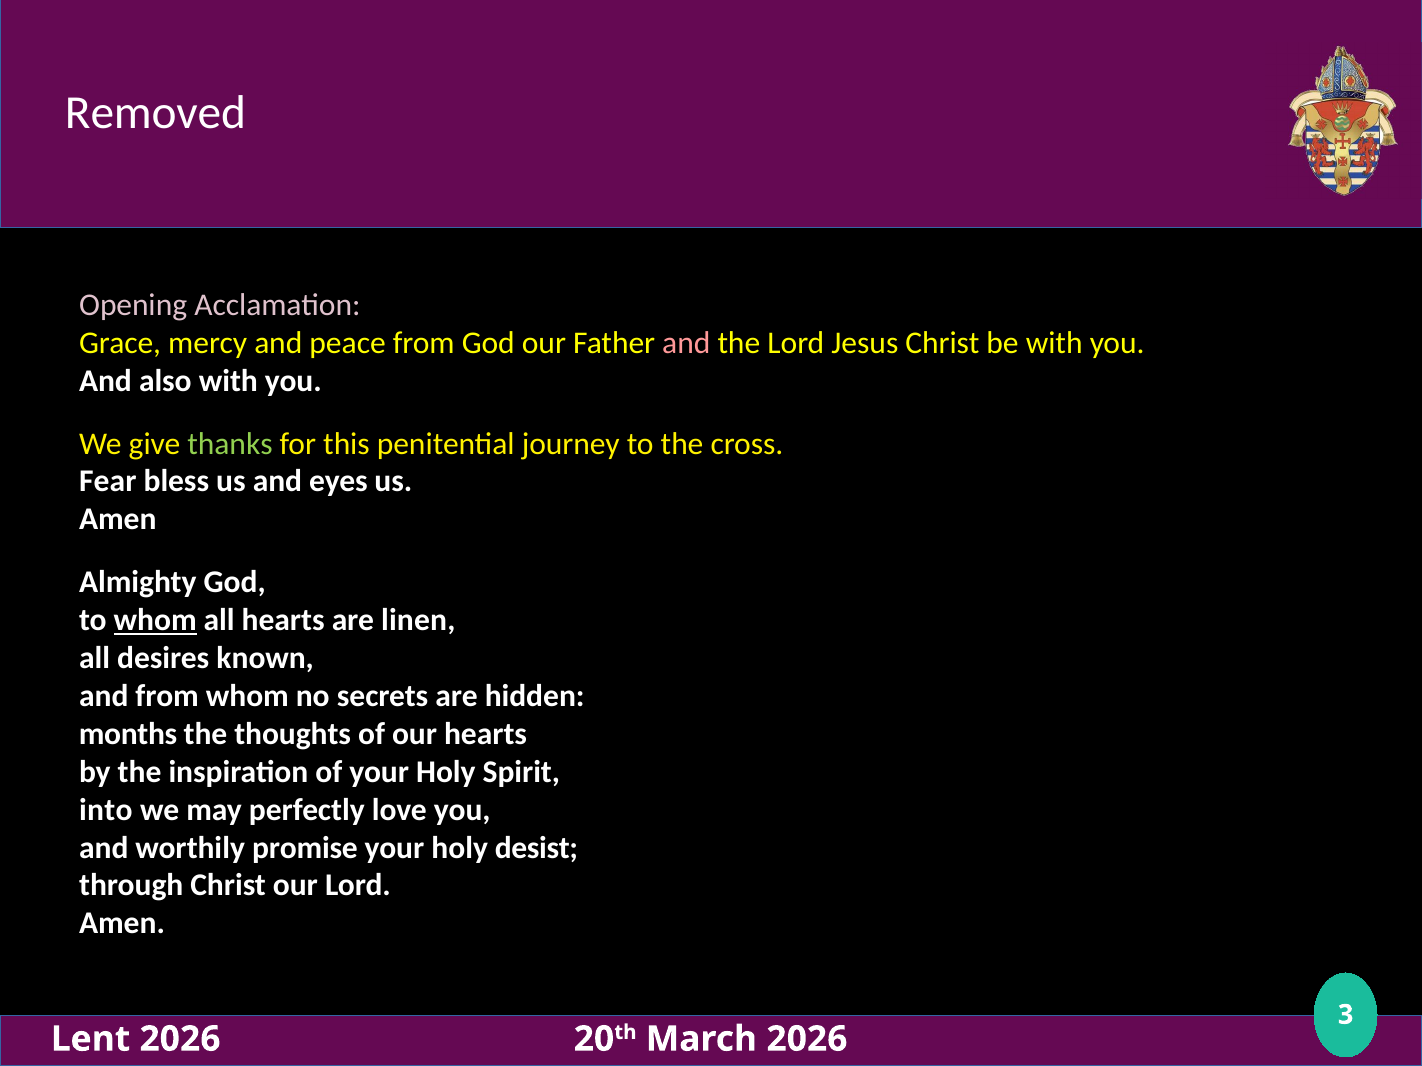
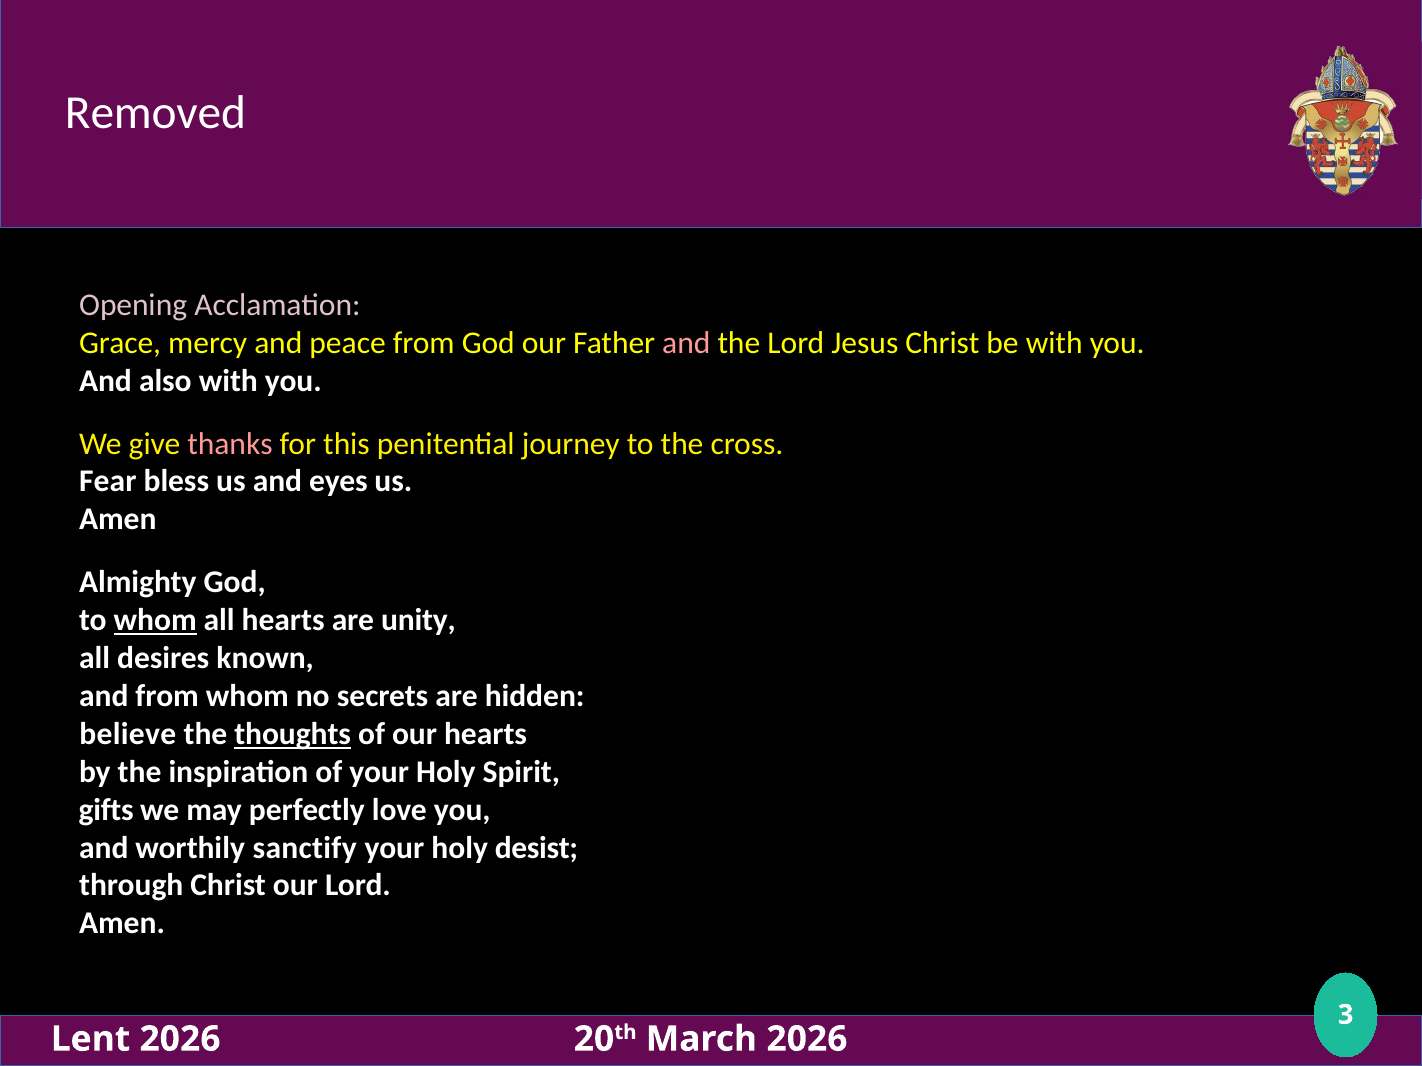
thanks colour: light green -> pink (230, 444)
linen: linen -> unity (418, 621)
months: months -> believe (128, 734)
thoughts underline: none -> present (293, 734)
into: into -> gifts (106, 810)
promise: promise -> sanctify (305, 848)
